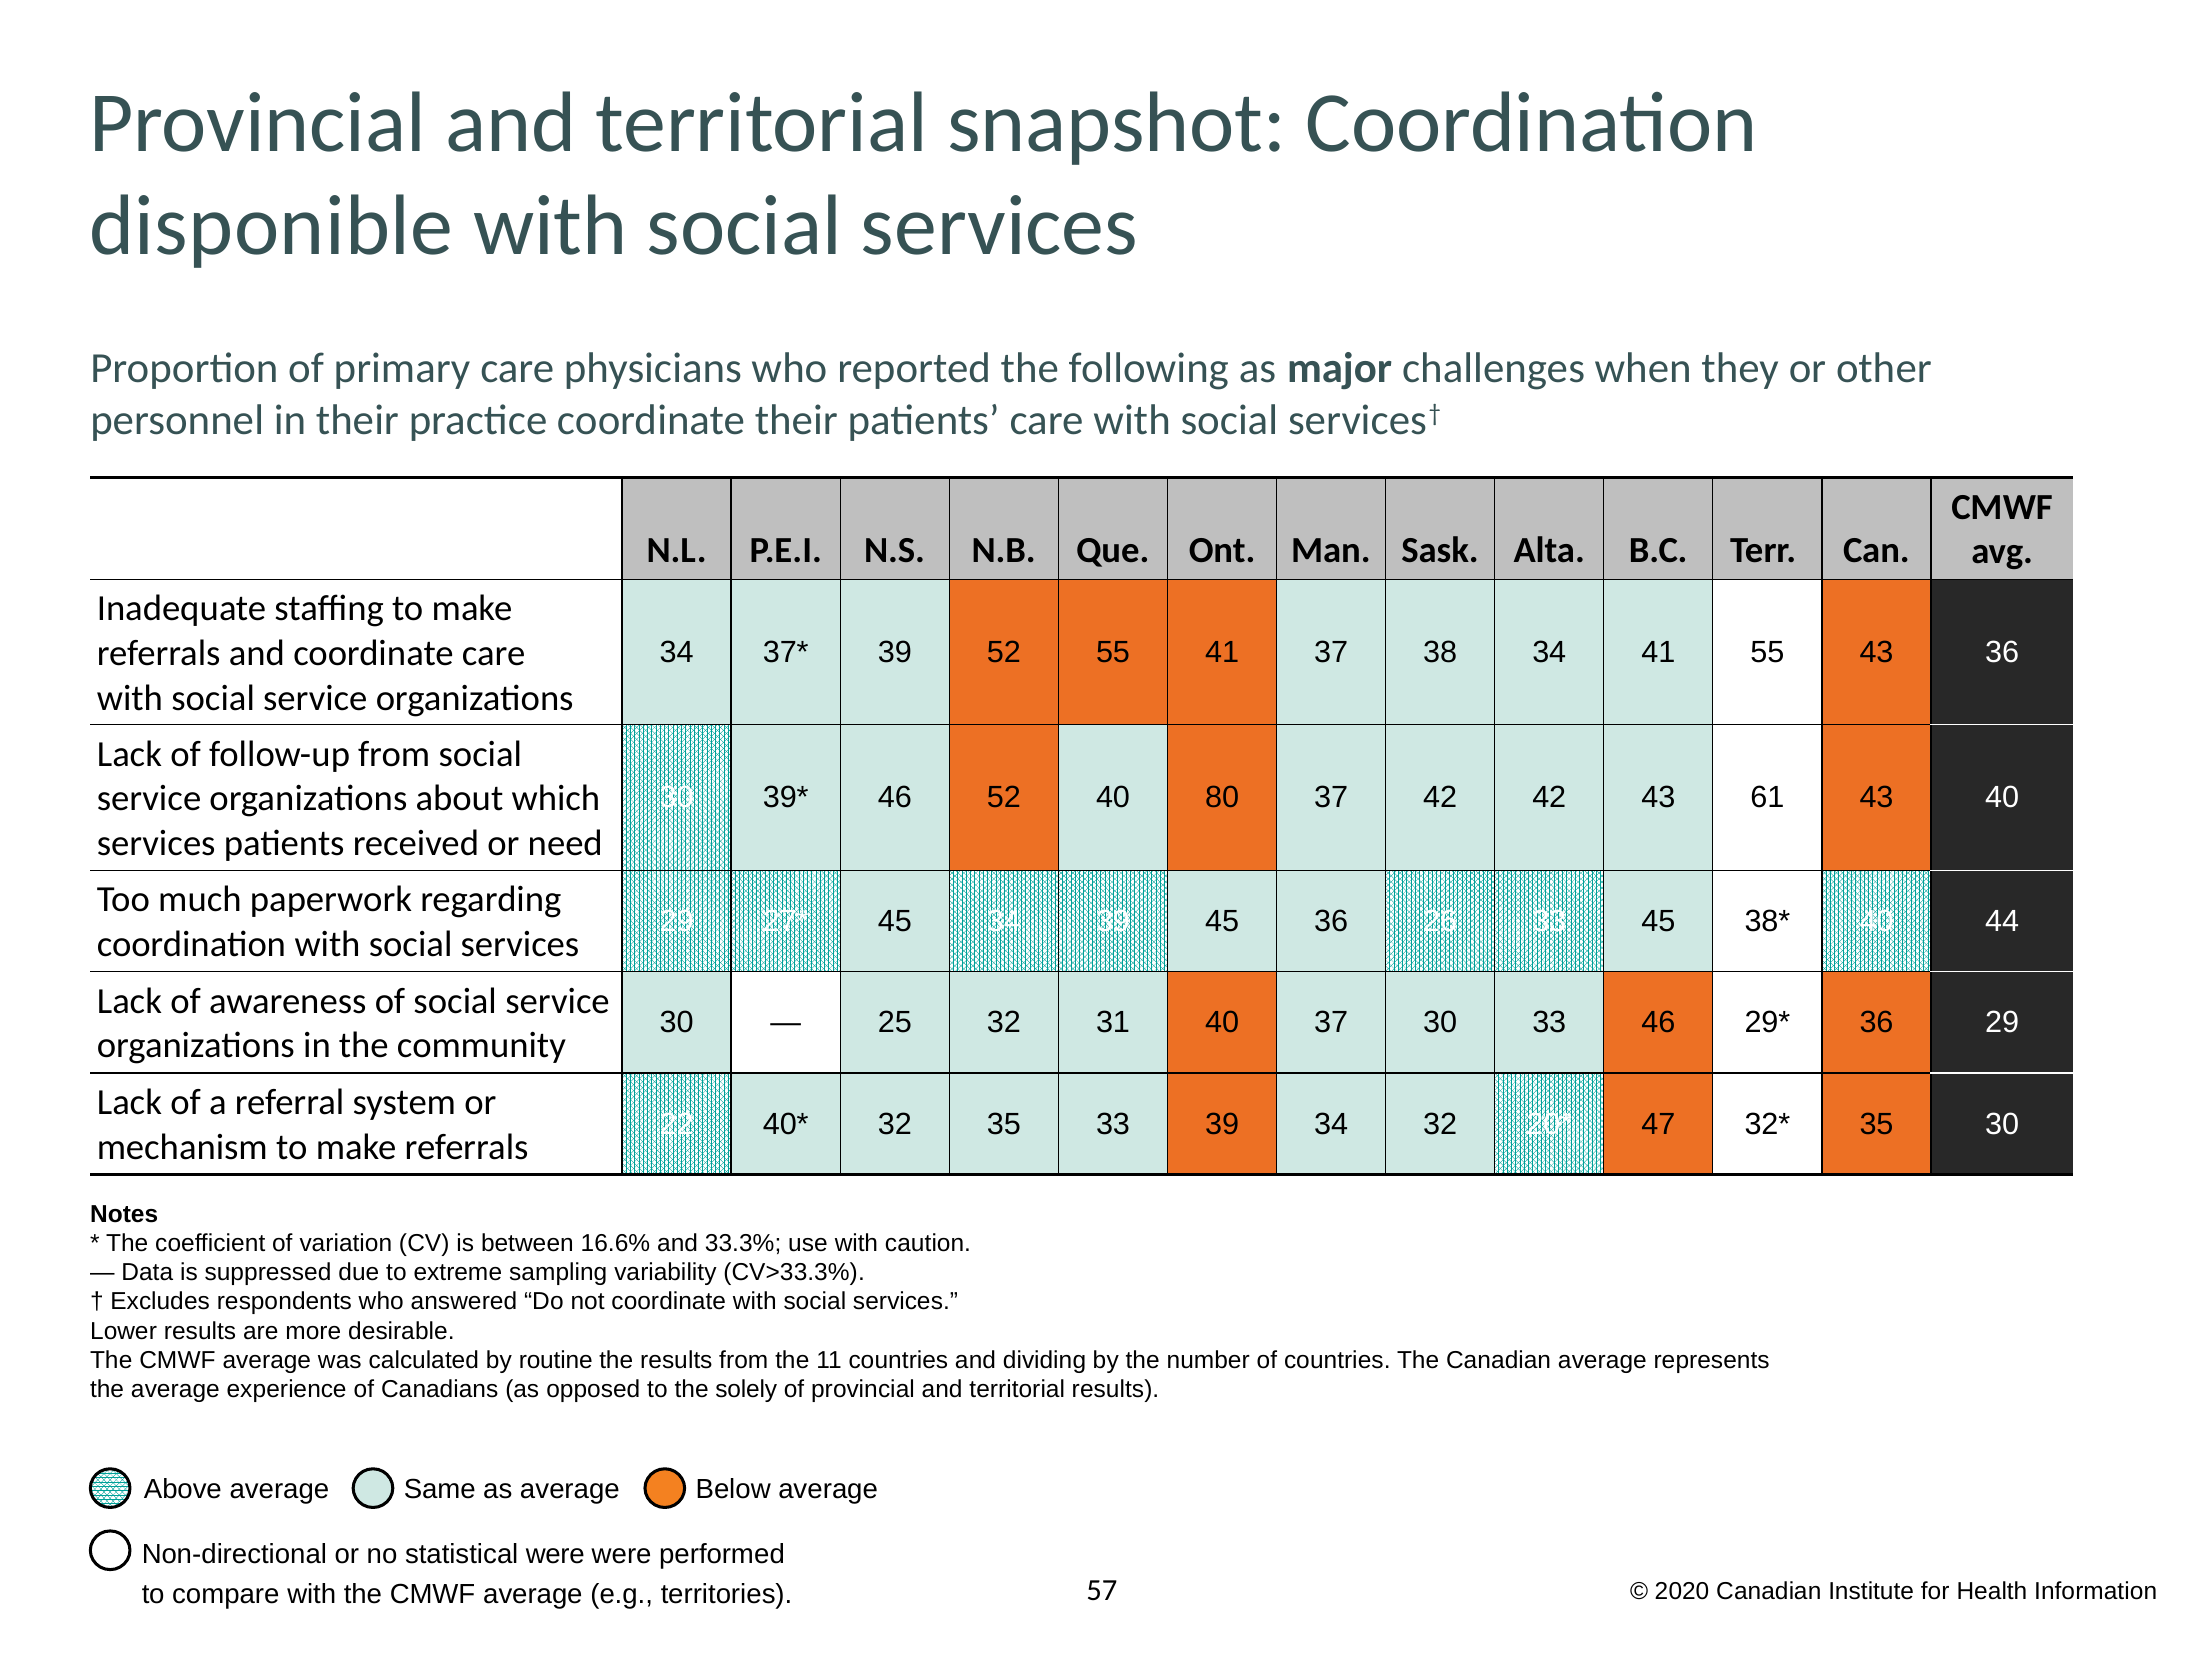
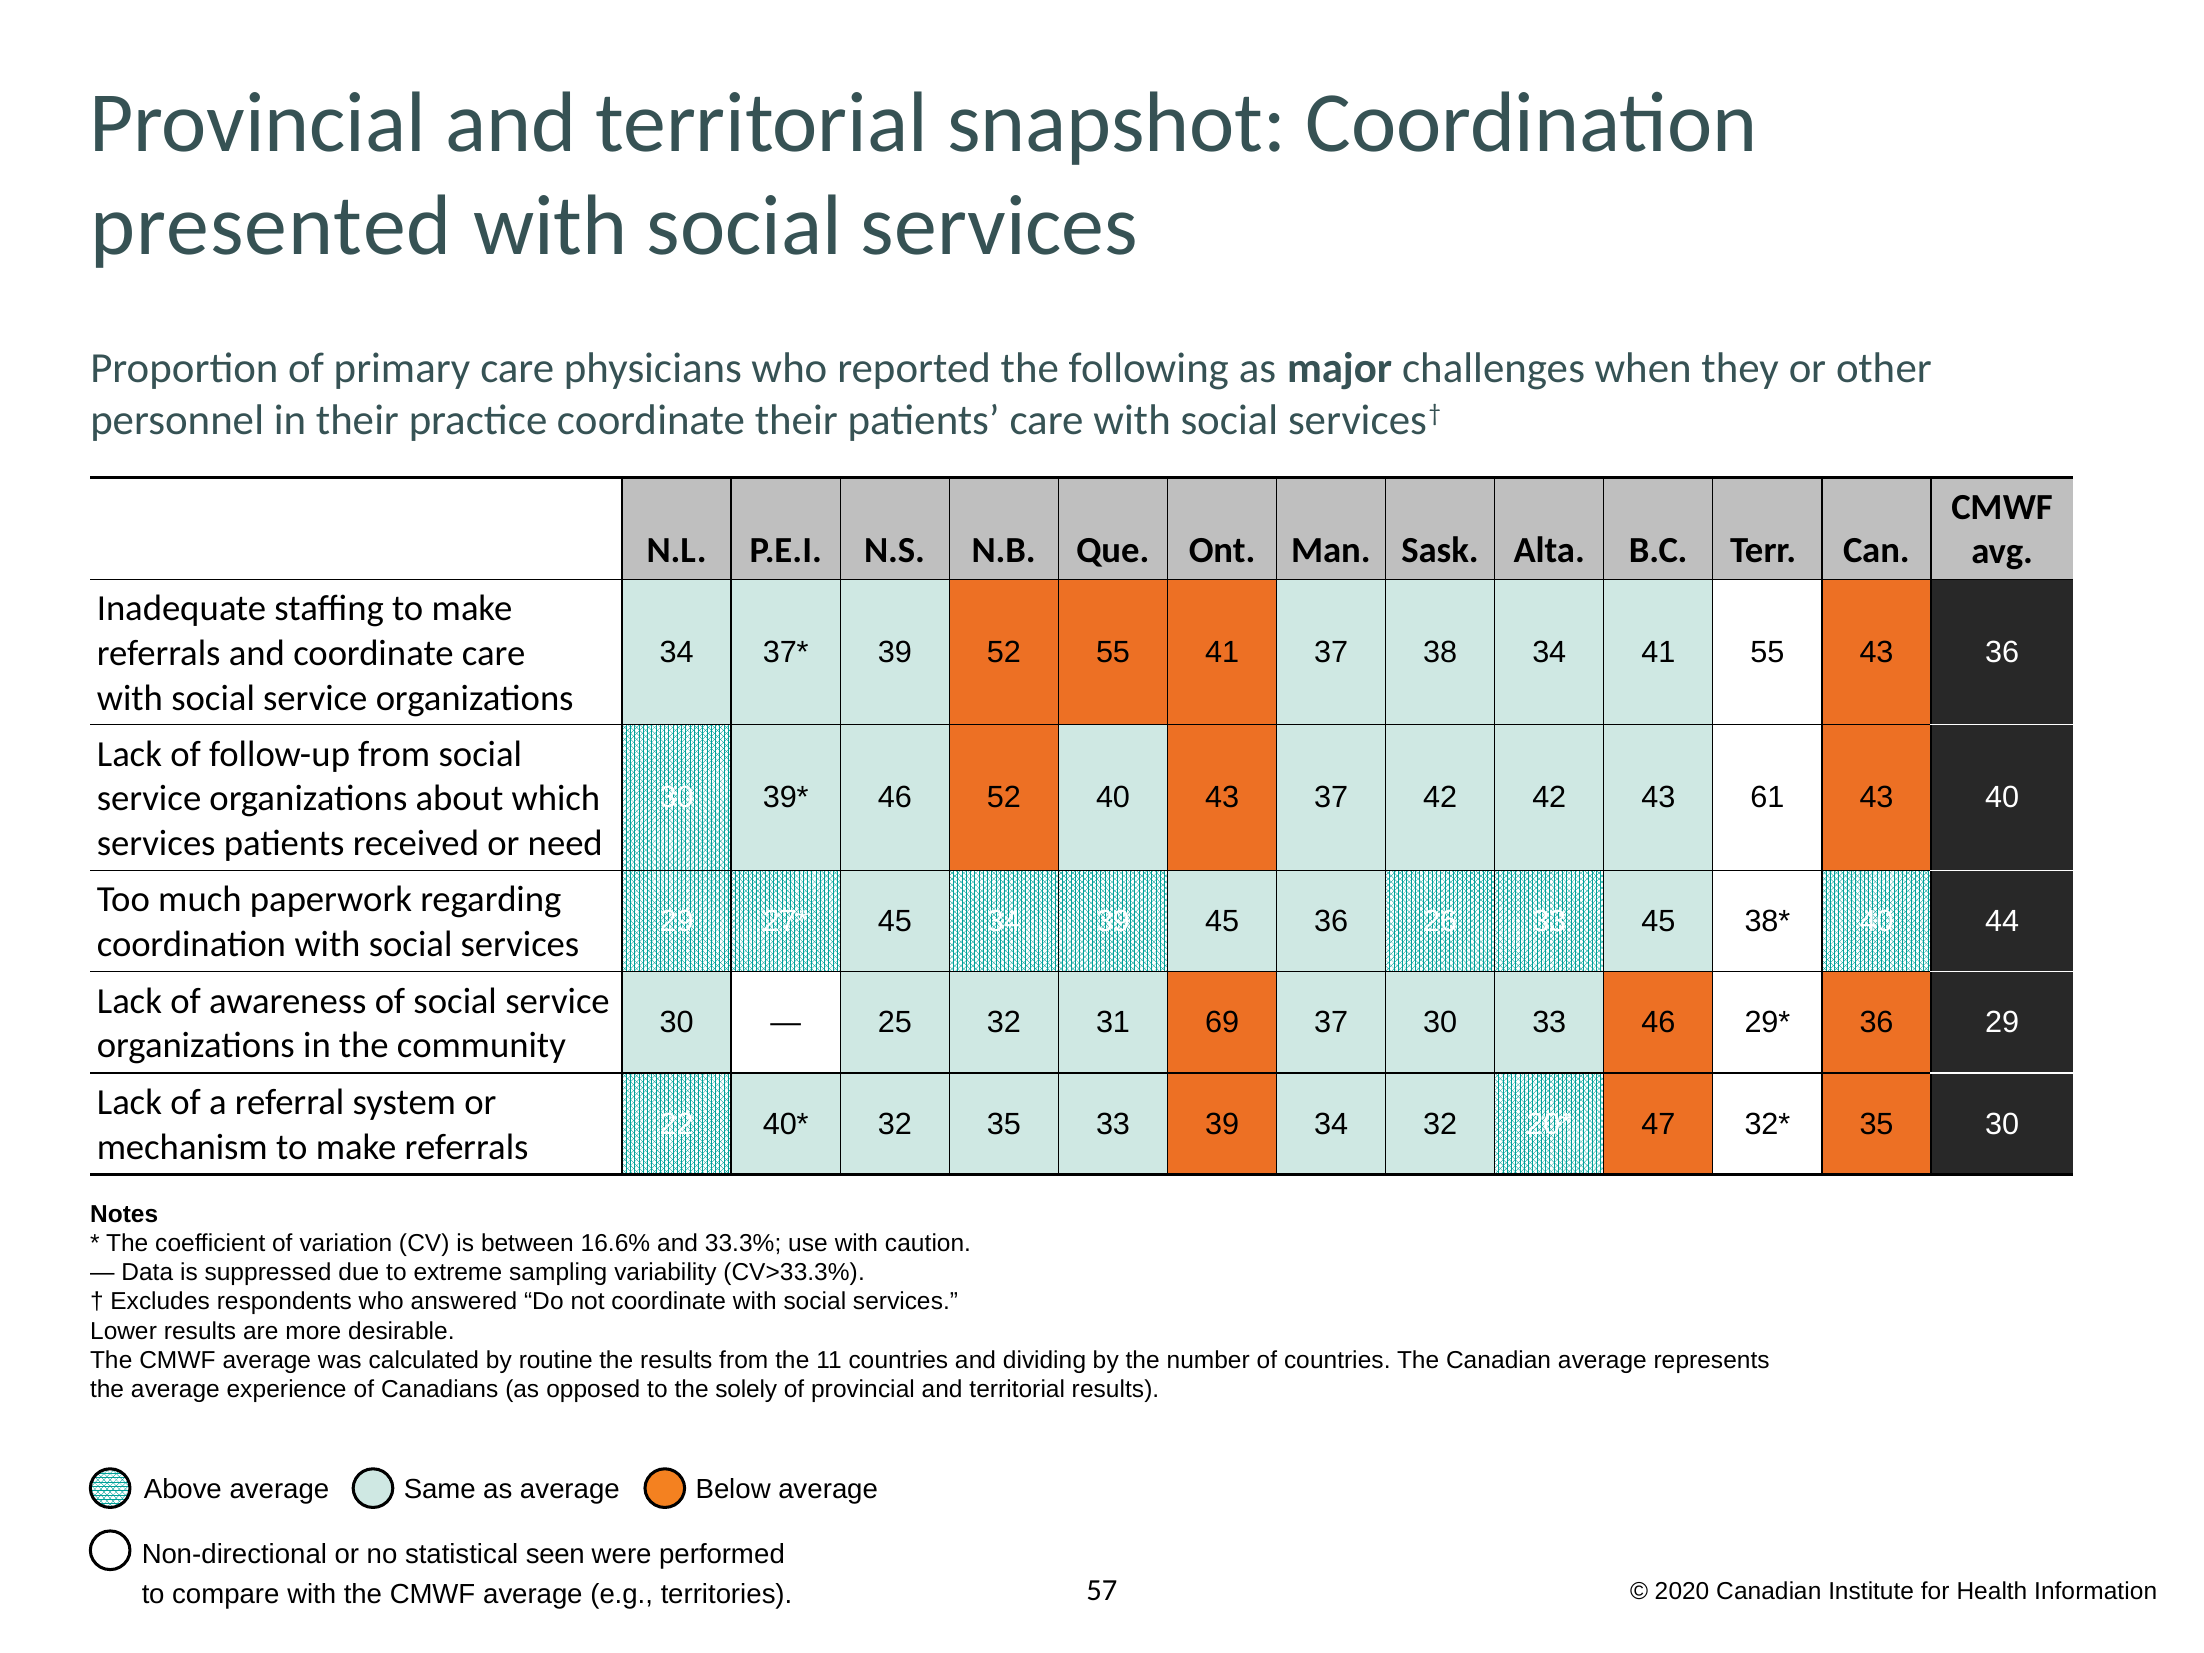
disponible: disponible -> presented (271, 226)
40 80: 80 -> 43 (1222, 798)
31 40: 40 -> 69 (1222, 1023)
statistical were: were -> seen (555, 1555)
